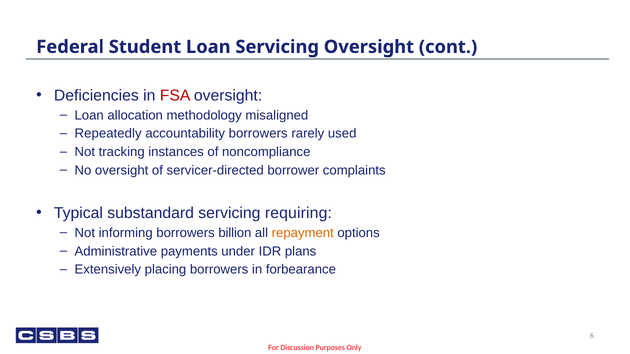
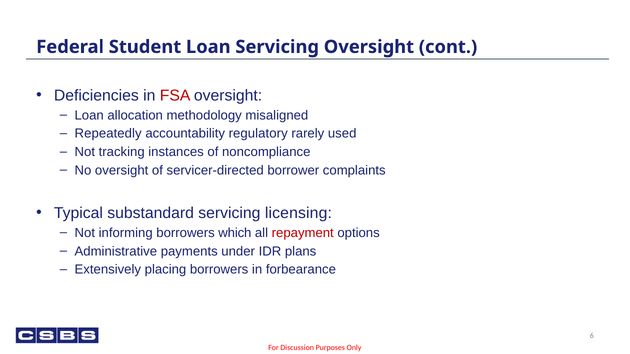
accountability borrowers: borrowers -> regulatory (258, 134)
requiring: requiring -> licensing (298, 213)
billion: billion -> which (235, 233)
repayment colour: orange -> red (303, 233)
